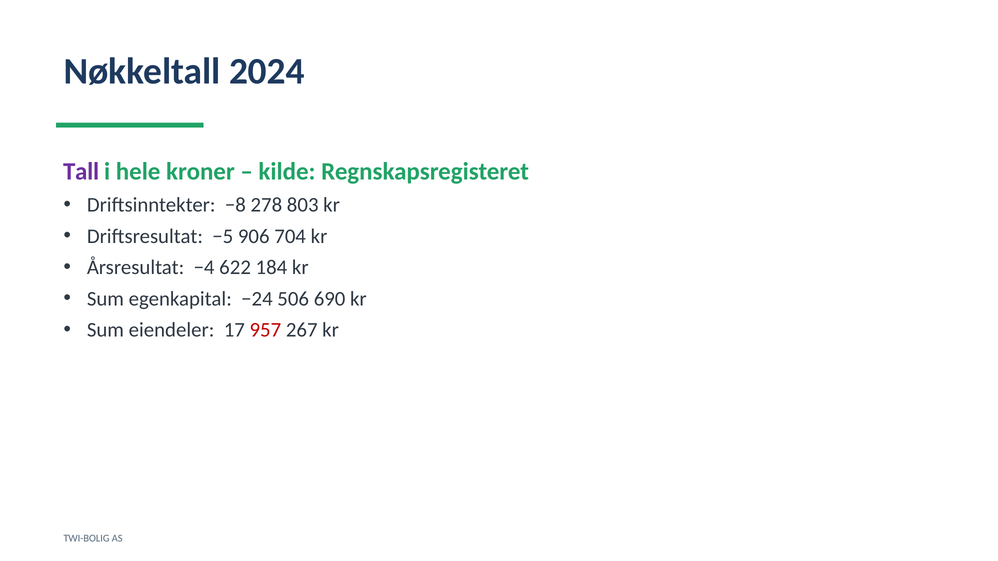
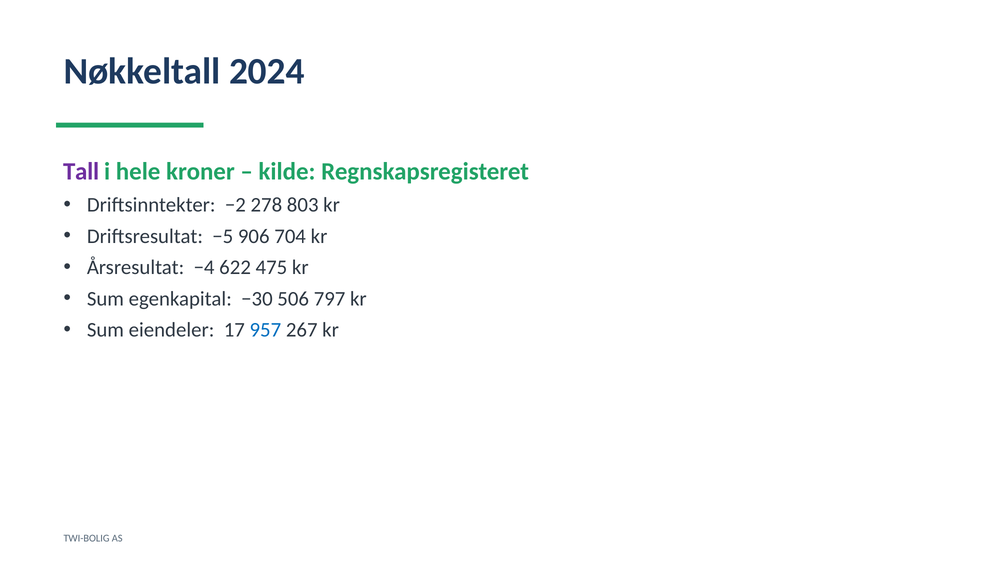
−8: −8 -> −2 (235, 205)
184: 184 -> 475 (271, 268)
−24: −24 -> −30 (257, 299)
690: 690 -> 797 (330, 299)
957 colour: red -> blue (265, 330)
